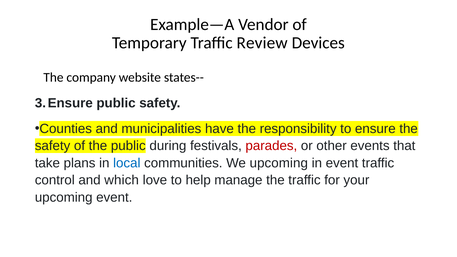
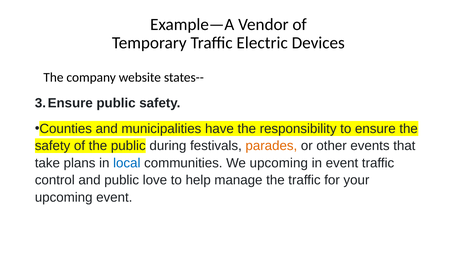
Review: Review -> Electric (262, 43)
parades colour: red -> orange (271, 146)
and which: which -> public (122, 180)
